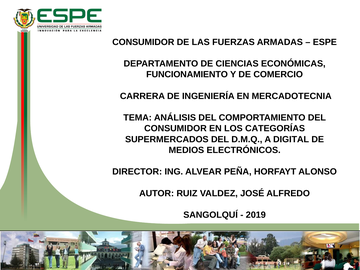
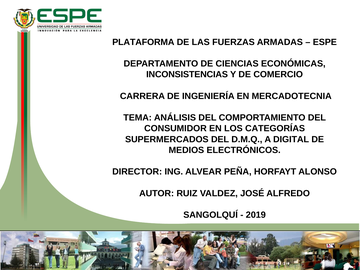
CONSUMIDOR: CONSUMIDOR -> PLATAFORMA (143, 42)
FUNCIONAMIENTO: FUNCIONAMIENTO -> INCONSISTENCIAS (187, 75)
